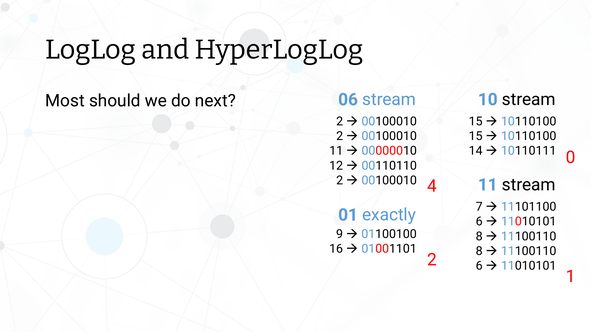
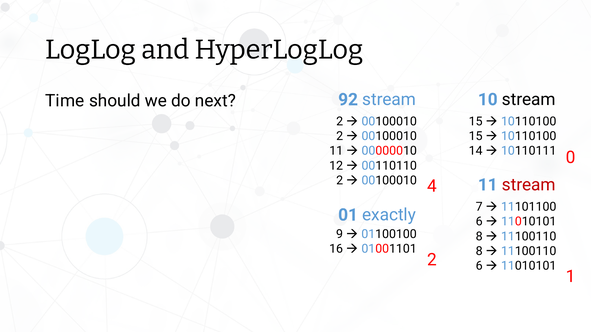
Most: Most -> Time (65, 101)
06: 06 -> 92 (348, 100)
stream colour: black -> red (529, 185)
